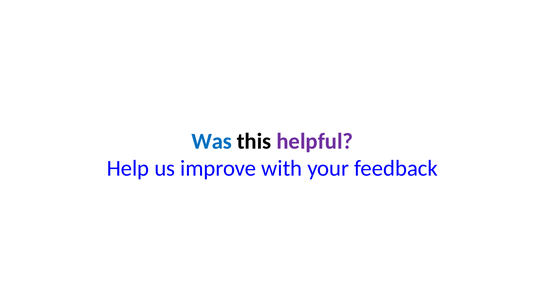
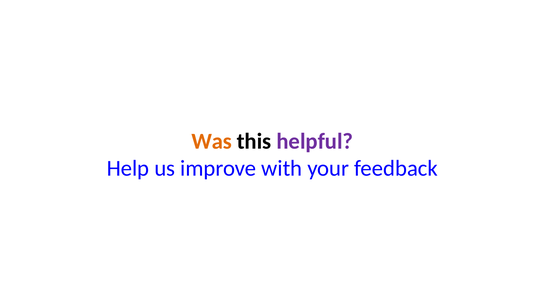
Was colour: blue -> orange (212, 141)
